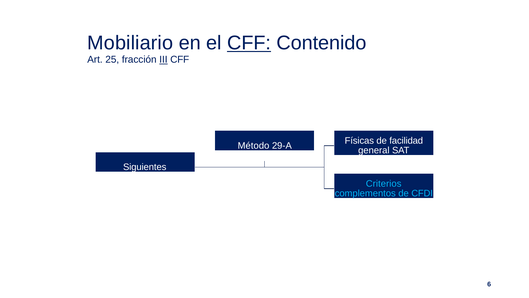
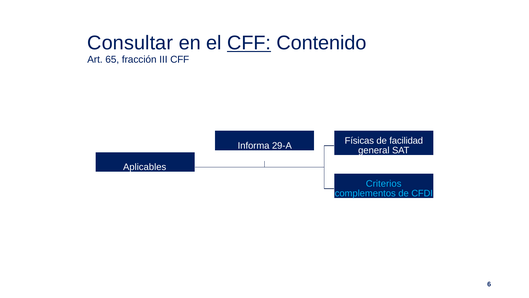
Mobiliario: Mobiliario -> Consultar (130, 43)
25: 25 -> 65 (112, 60)
III underline: present -> none (163, 60)
Método: Método -> Informa (254, 145)
Siguientes: Siguientes -> Aplicables (145, 167)
